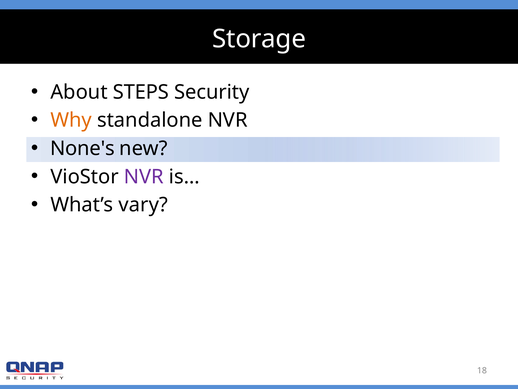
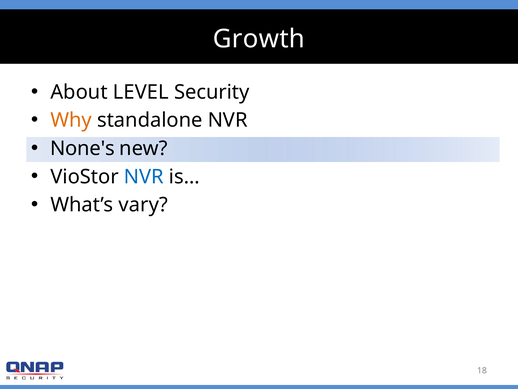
Storage: Storage -> Growth (259, 39)
STEPS: STEPS -> LEVEL (141, 92)
NVR colour: purple -> blue (144, 176)
